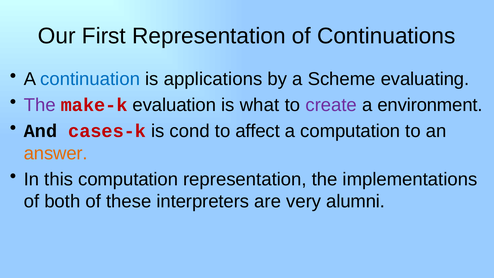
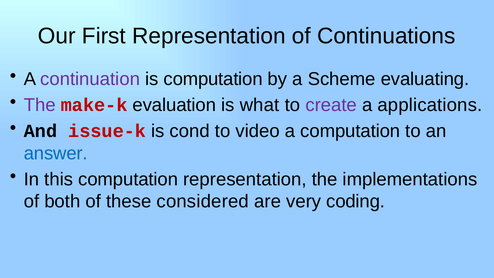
continuation colour: blue -> purple (90, 79)
is applications: applications -> computation (213, 79)
environment: environment -> applications (430, 105)
cases-k: cases-k -> issue-k (107, 131)
affect: affect -> video (258, 131)
answer colour: orange -> blue (56, 153)
interpreters: interpreters -> considered (203, 201)
alumni: alumni -> coding (356, 201)
